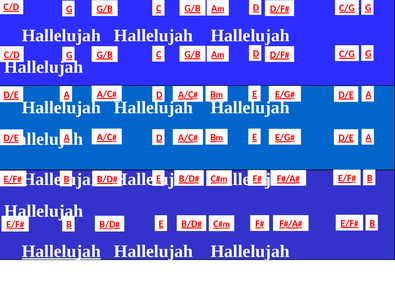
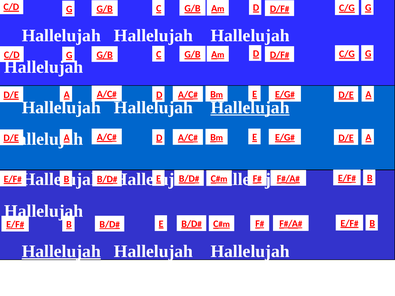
Hallelujah underline: none -> present (250, 108)
